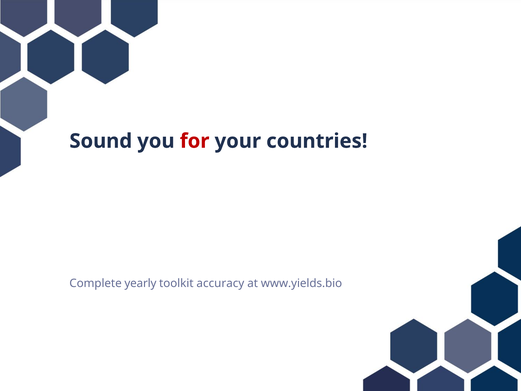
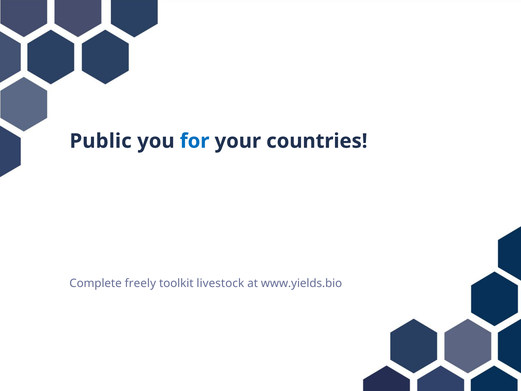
Sound: Sound -> Public (101, 141)
for colour: red -> blue (195, 141)
yearly: yearly -> freely (140, 283)
accuracy: accuracy -> livestock (220, 283)
